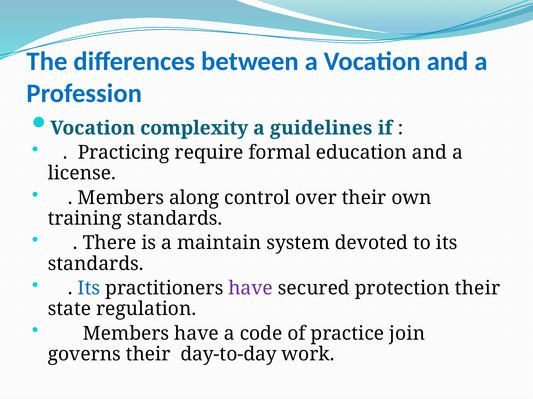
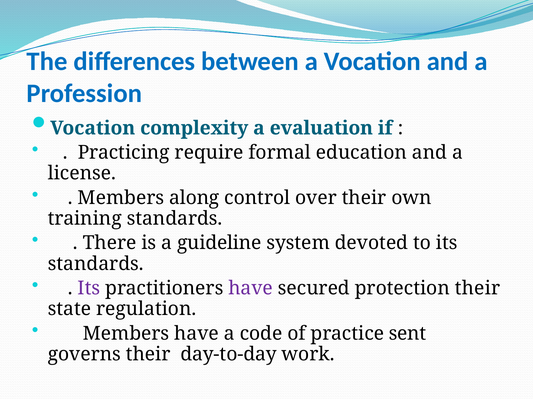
guidelines: guidelines -> evaluation (321, 128)
maintain: maintain -> guideline (219, 243)
Its colour: blue -> purple (89, 289)
join: join -> sent (408, 334)
